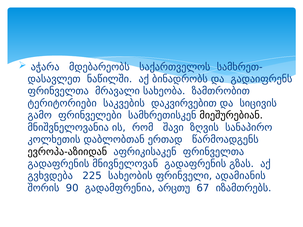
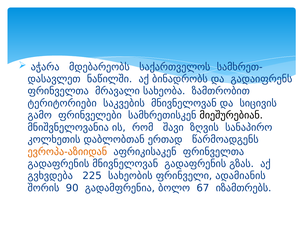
საკვების დაკვირვებით: დაკვირვებით -> მნივნელოვან (184, 103)
ევროპა-აზიიდან colour: black -> orange (67, 152)
არცთუ: არცთუ -> ბოლო (174, 188)
